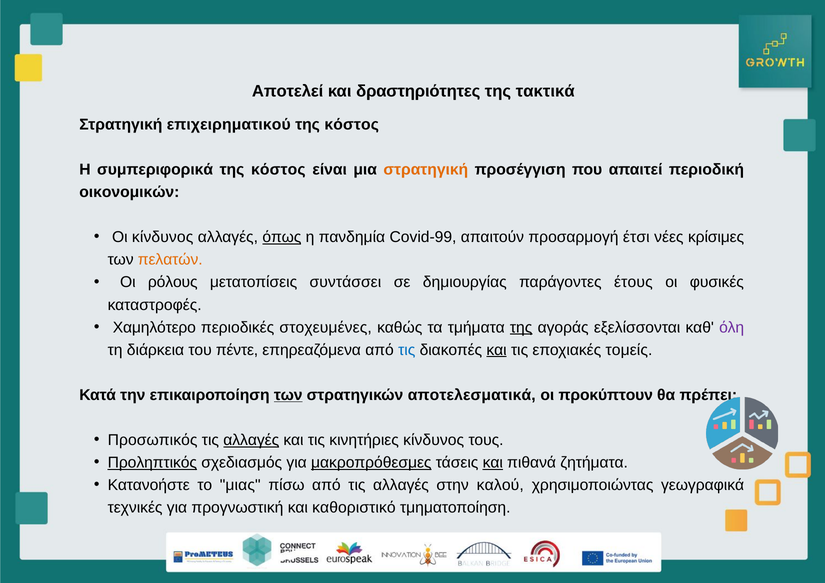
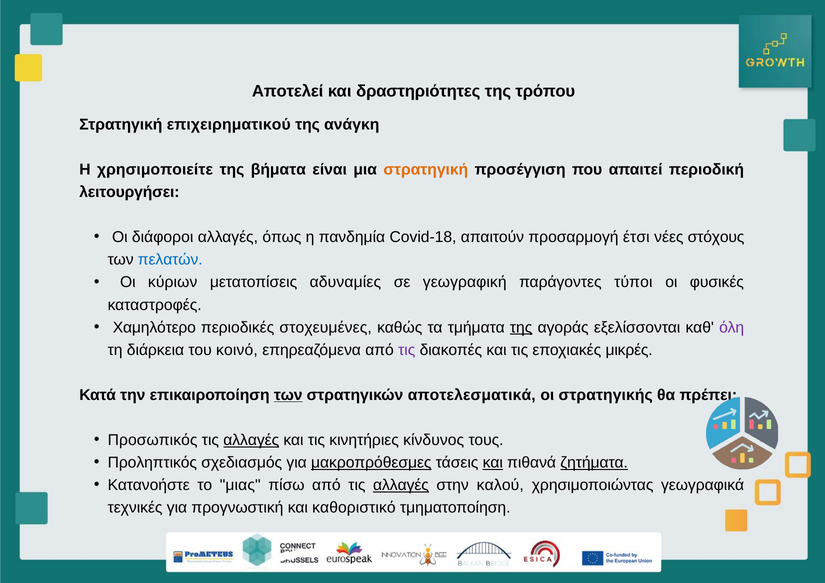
τακτικά: τακτικά -> τρόπου (545, 91)
κόστος: κόστος -> ανάγκη (352, 125)
συμπεριφορικά: συμπεριφορικά -> χρησιμοποιείτε (155, 170)
κόστος: κόστος -> βήματα (278, 170)
οικονομικών: οικονομικών -> λειτουργήσει (129, 192)
Οι κίνδυνος: κίνδυνος -> διάφοροι (163, 237)
όπως underline: present -> none (282, 237)
Covid-99: Covid-99 -> Covid-18 (423, 237)
κρίσιμες: κρίσιμες -> στόχους (716, 237)
πελατών colour: orange -> blue (170, 260)
ρόλους: ρόλους -> κύριων (173, 282)
συντάσσει: συντάσσει -> αδυναμίες (345, 282)
δημιουργίας: δημιουργίας -> γεωγραφική (465, 282)
έτους: έτους -> τύποι (633, 282)
πέντε: πέντε -> κοινό (237, 350)
τις colour: blue -> purple (407, 350)
και underline: present -> none (497, 350)
τομείς: τομείς -> μικρές (629, 350)
προκύπτουν: προκύπτουν -> στρατηγικής (606, 395)
Προληπτικός underline: present -> none (152, 463)
ζητήματα underline: none -> present (594, 463)
αλλαγές underline: none -> present (401, 485)
